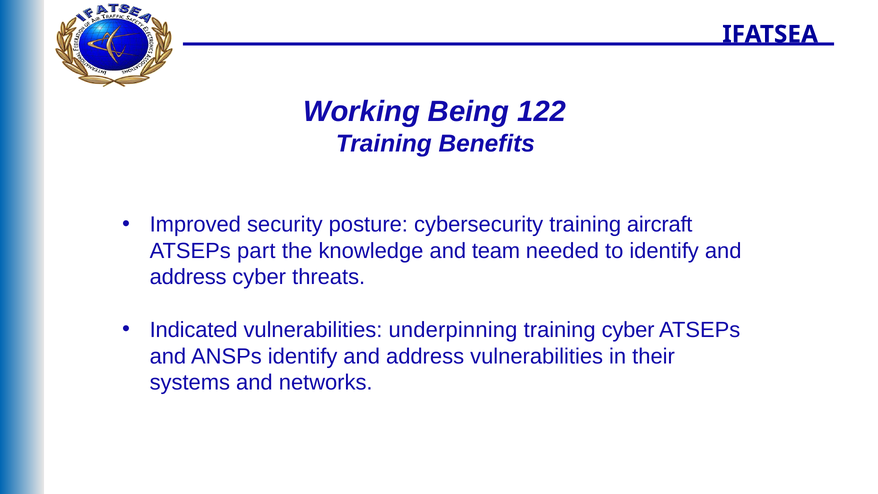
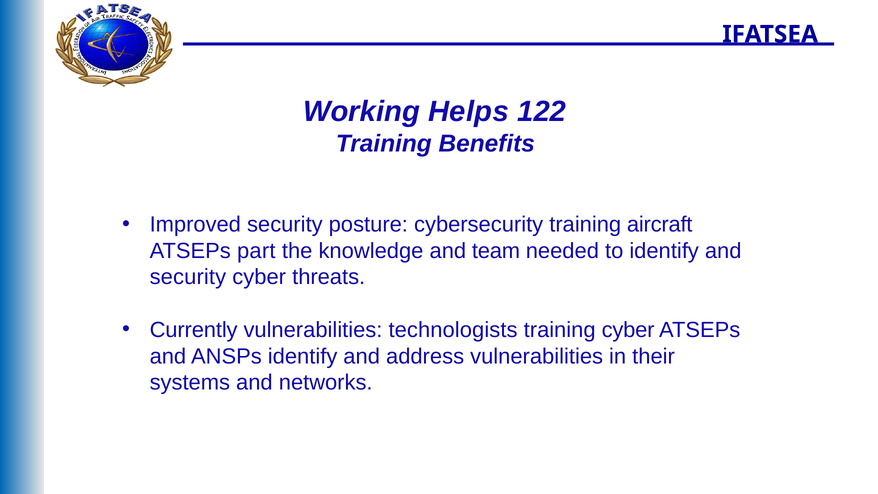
Being: Being -> Helps (468, 112)
address: address -> security (188, 277)
Indicated: Indicated -> Currently (194, 330)
underpinning: underpinning -> technologists (453, 330)
